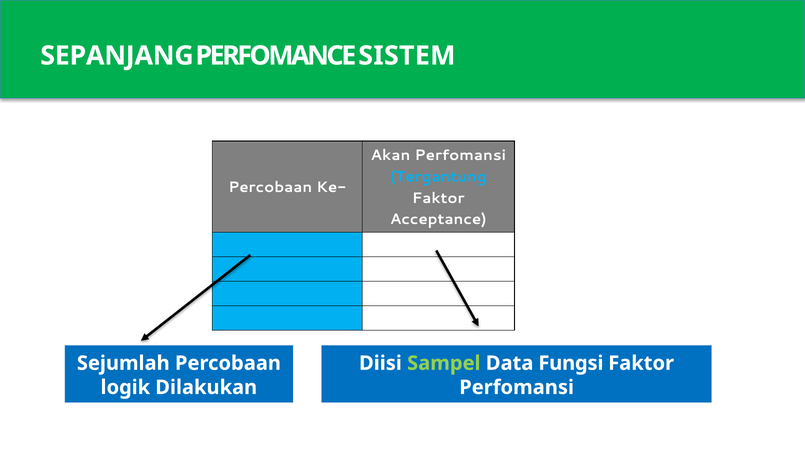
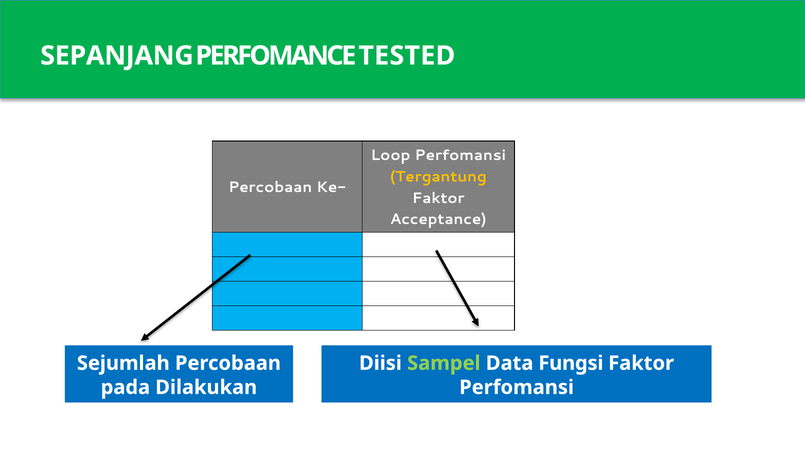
SISTEM: SISTEM -> TESTED (407, 56)
Akan: Akan -> Loop (391, 155)
Tergantung colour: light blue -> yellow (438, 177)
logik: logik -> pada (125, 387)
